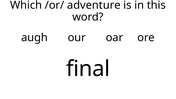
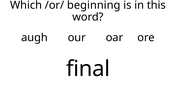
adventure: adventure -> beginning (94, 5)
